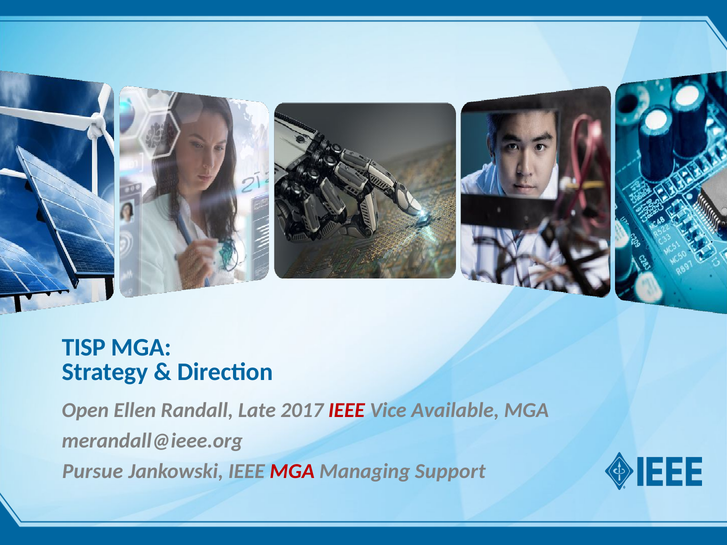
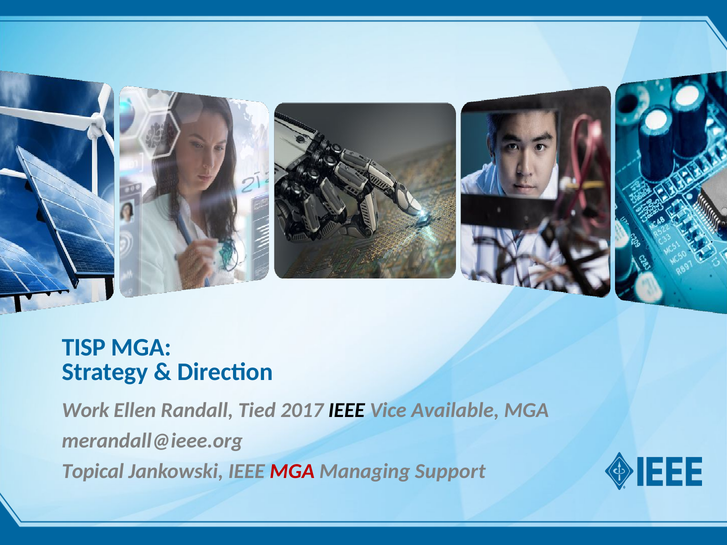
Open: Open -> Work (85, 410)
Late: Late -> Tied (257, 410)
IEEE colour: red -> black (347, 410)
Pursue: Pursue -> Topical (93, 471)
